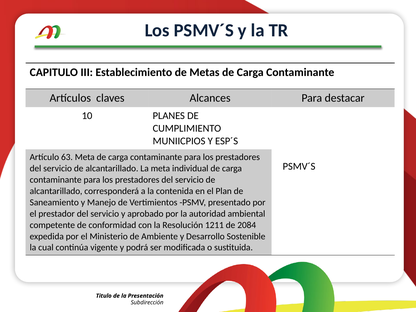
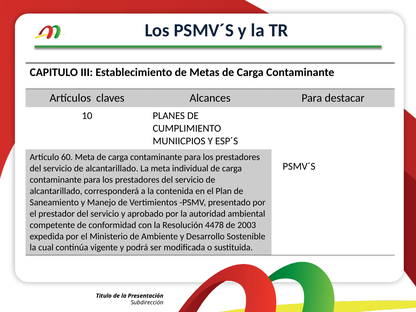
63: 63 -> 60 (67, 157)
1211: 1211 -> 4478 (214, 225)
2084: 2084 -> 2003 (247, 225)
